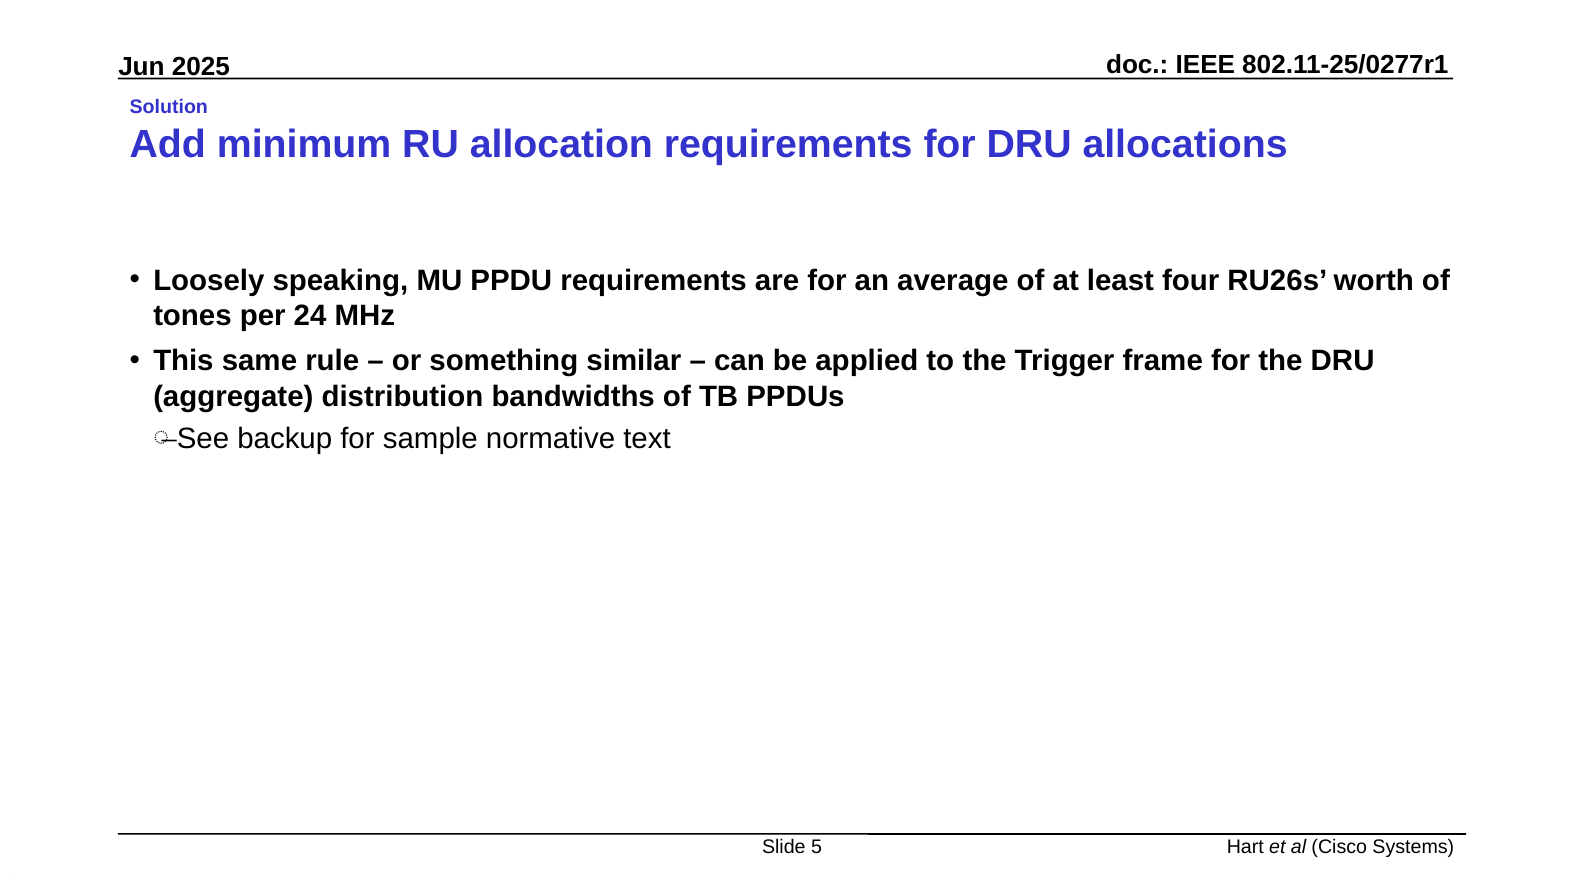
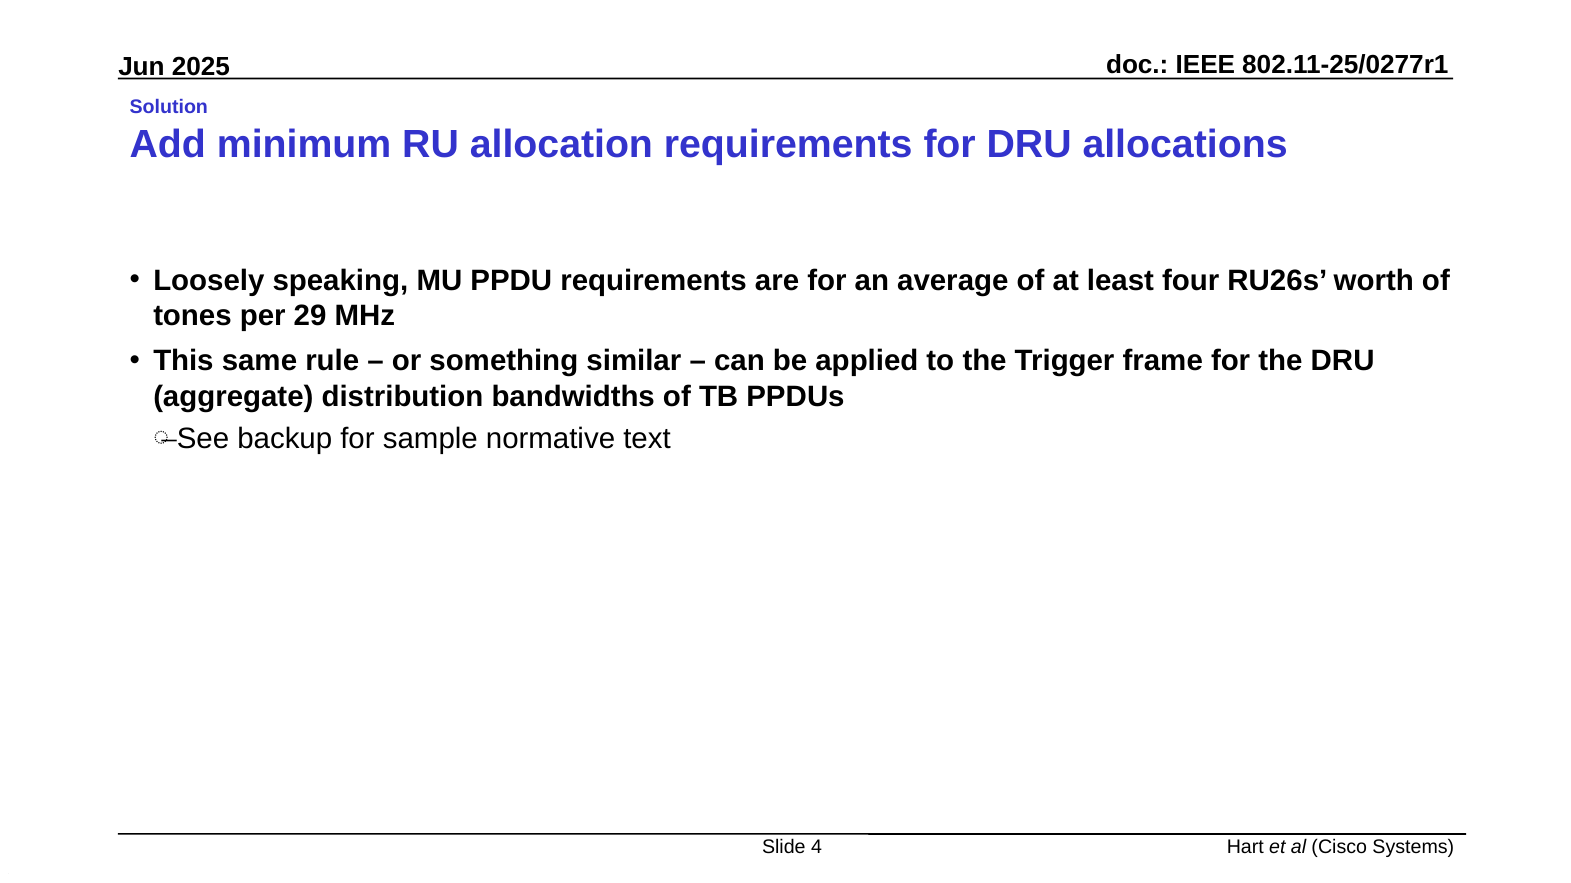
24: 24 -> 29 (310, 316)
5: 5 -> 4 (817, 848)
